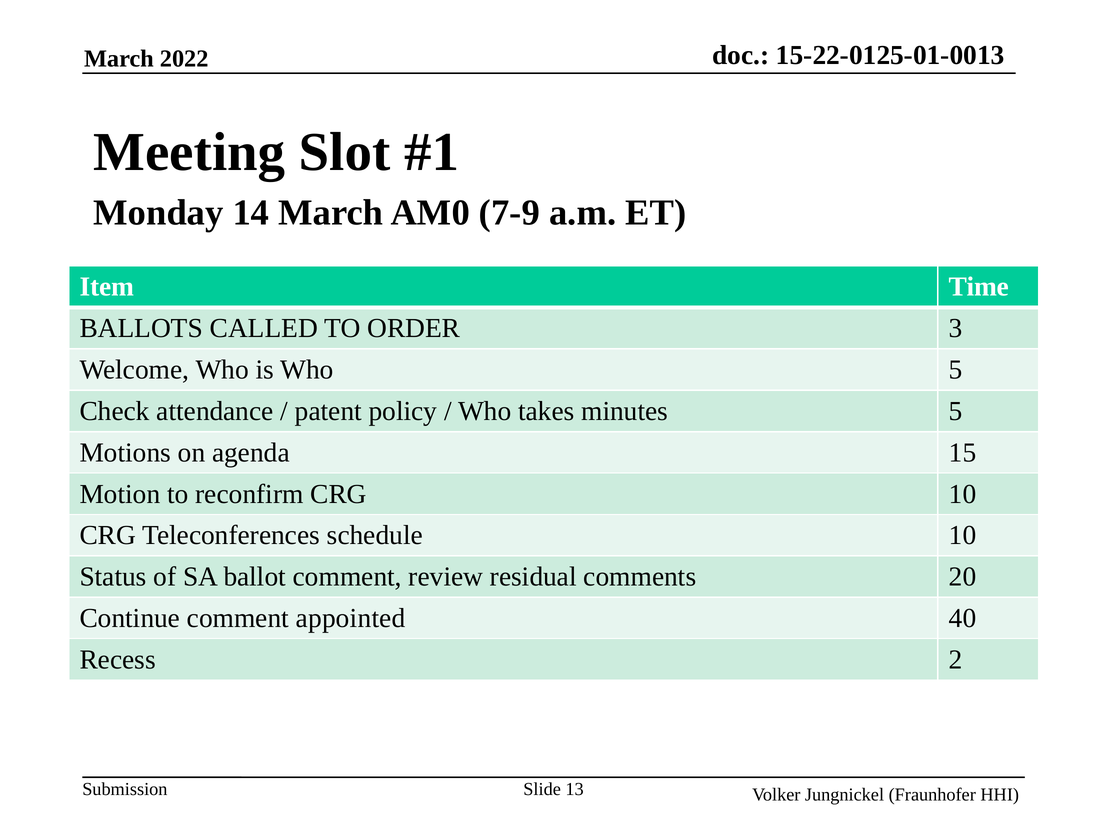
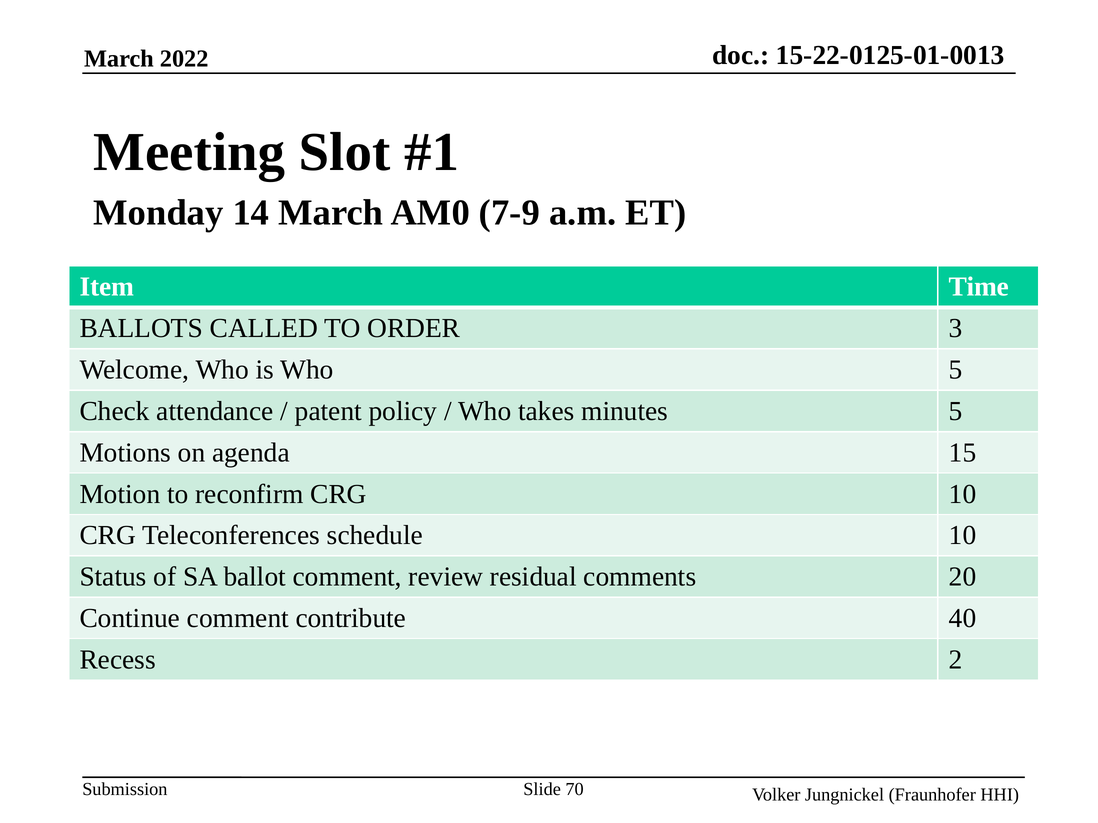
appointed: appointed -> contribute (351, 618)
13: 13 -> 70 (575, 790)
